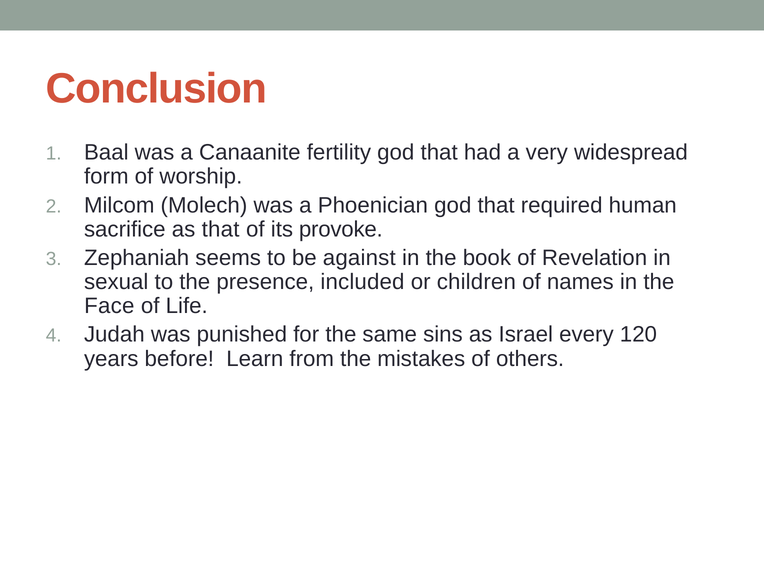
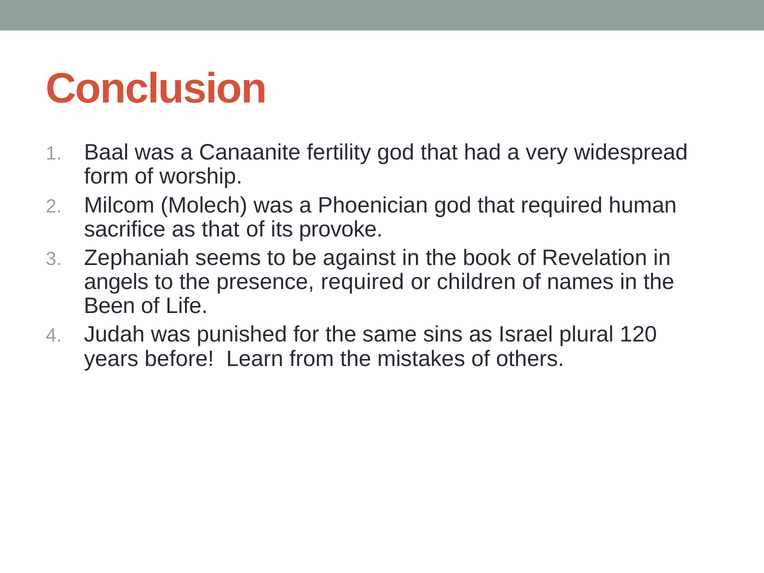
sexual: sexual -> angels (116, 282)
presence included: included -> required (362, 282)
Face: Face -> Been (110, 306)
every: every -> plural (586, 335)
